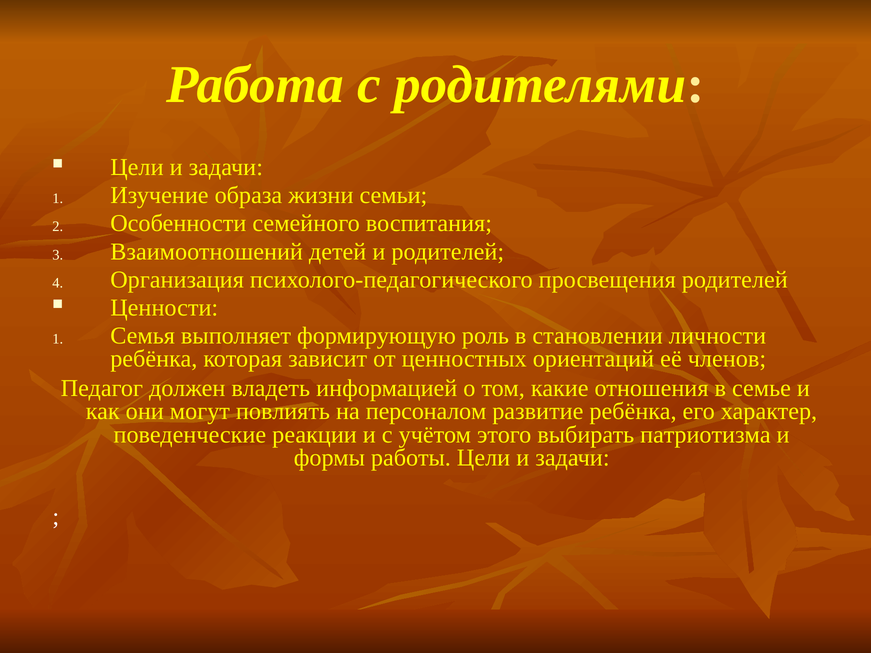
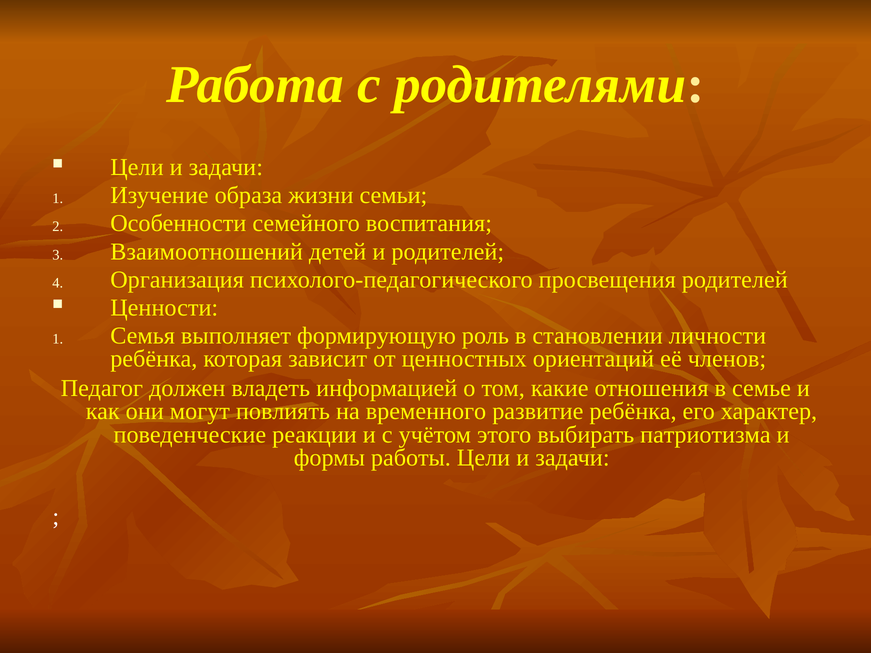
персоналом: персоналом -> временного (426, 412)
